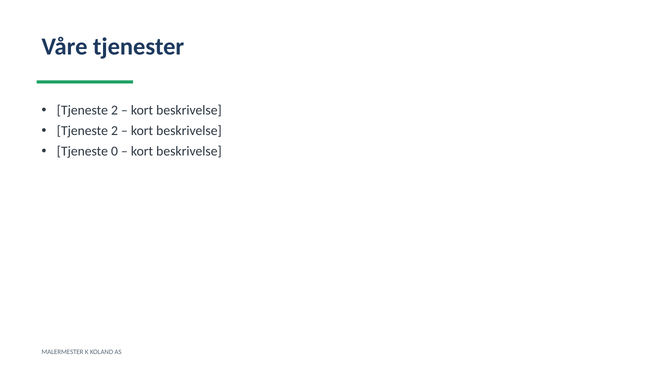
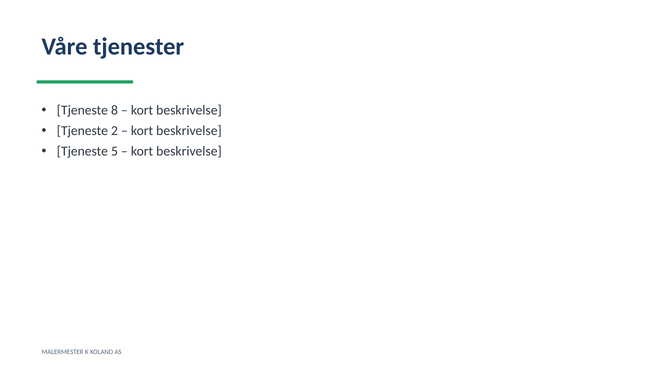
2: 2 -> 8 (114, 111)
0: 0 -> 5 (114, 151)
